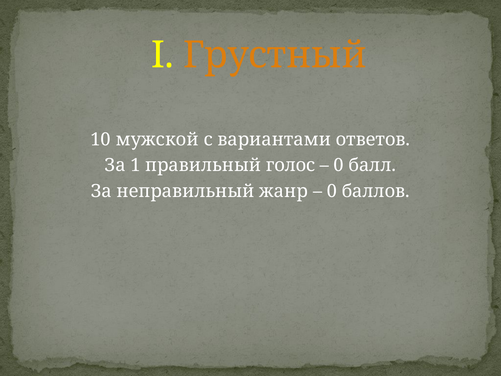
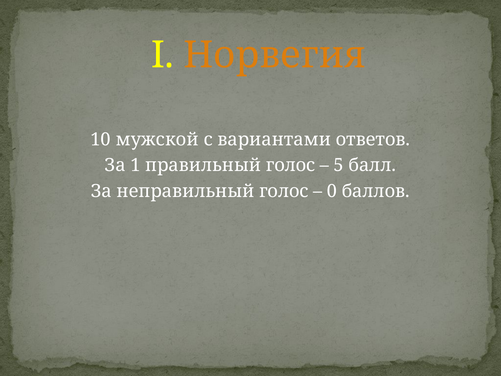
Грустный: Грустный -> Норвегия (275, 55)
0: 0 -> 5 (339, 165)
неправильный жанр: жанр -> голос (284, 191)
